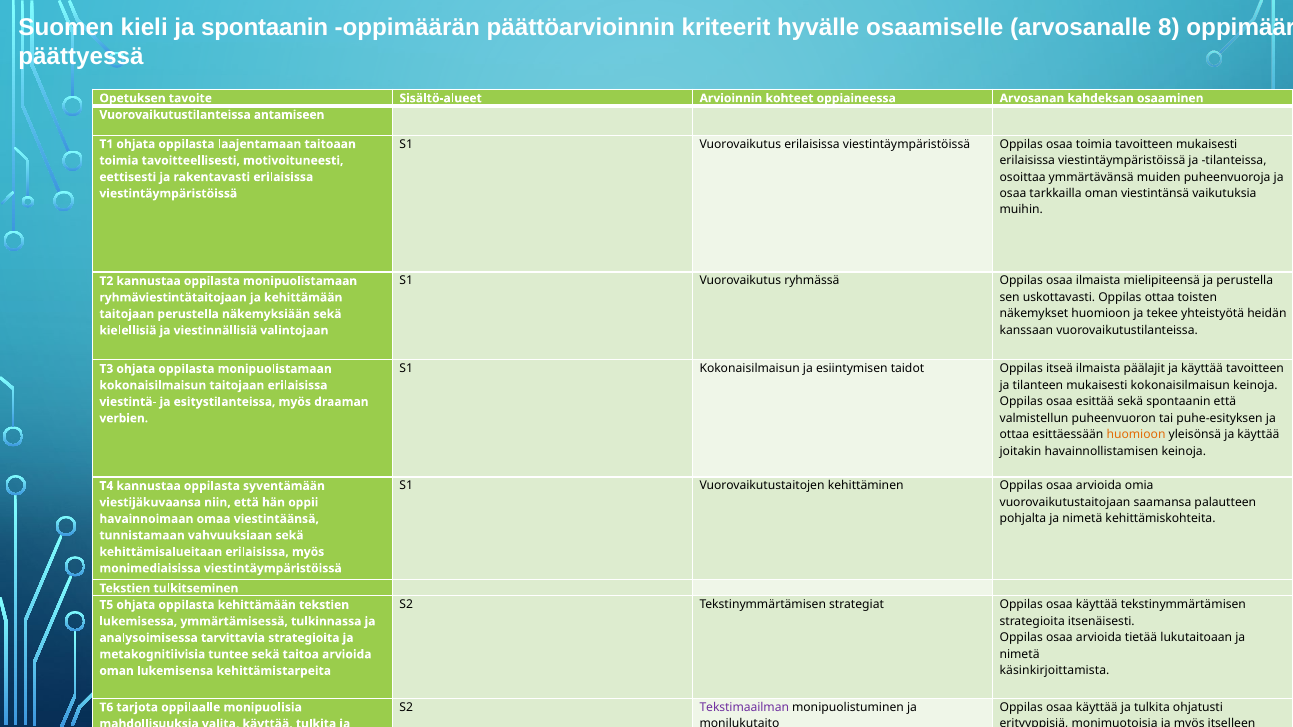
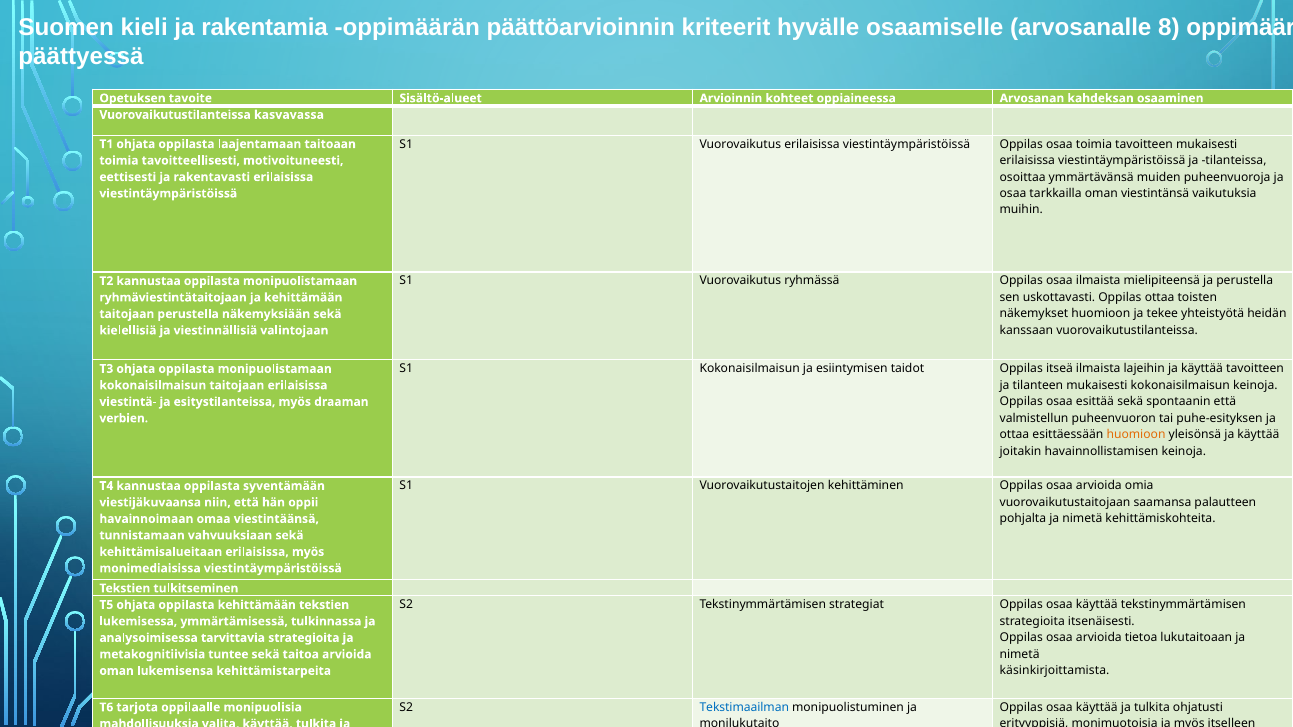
ja spontaanin: spontaanin -> rakentamia (265, 27)
antamiseen: antamiseen -> kasvavassa (289, 115)
päälajit: päälajit -> lajeihin (1144, 369)
tietää: tietää -> tietoa (1141, 638)
Tekstimaailman colour: purple -> blue (744, 708)
